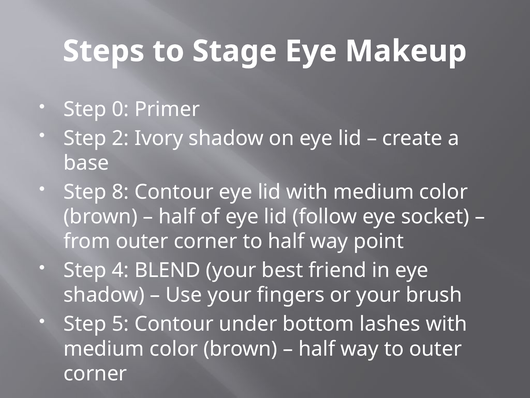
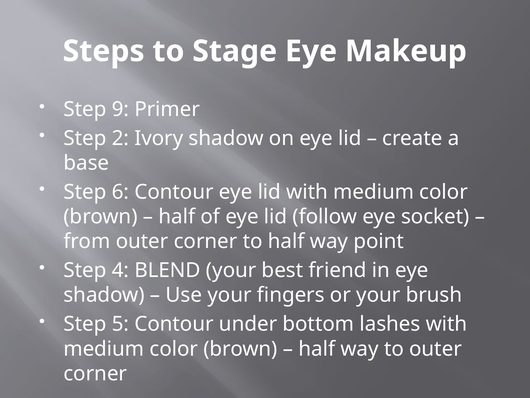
0: 0 -> 9 (120, 109)
8: 8 -> 6 (120, 192)
